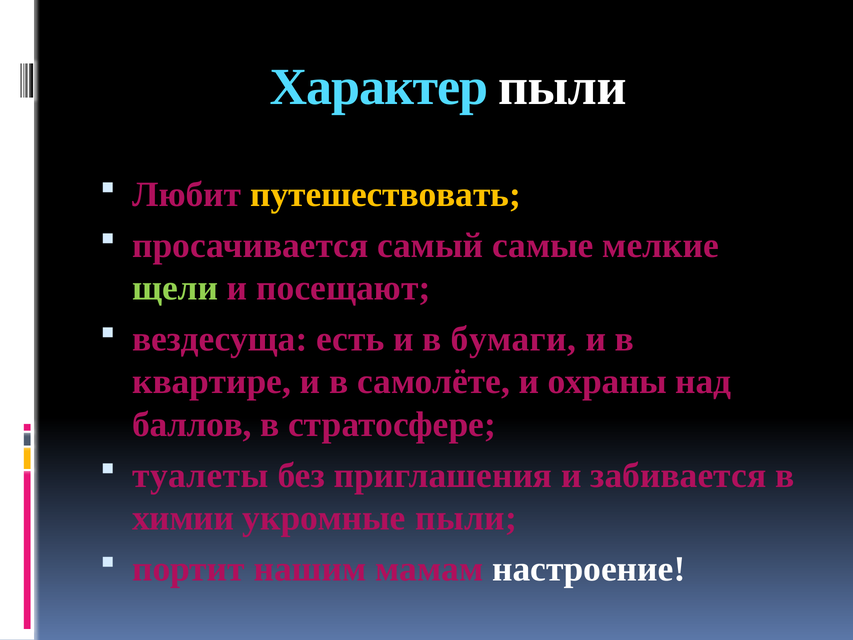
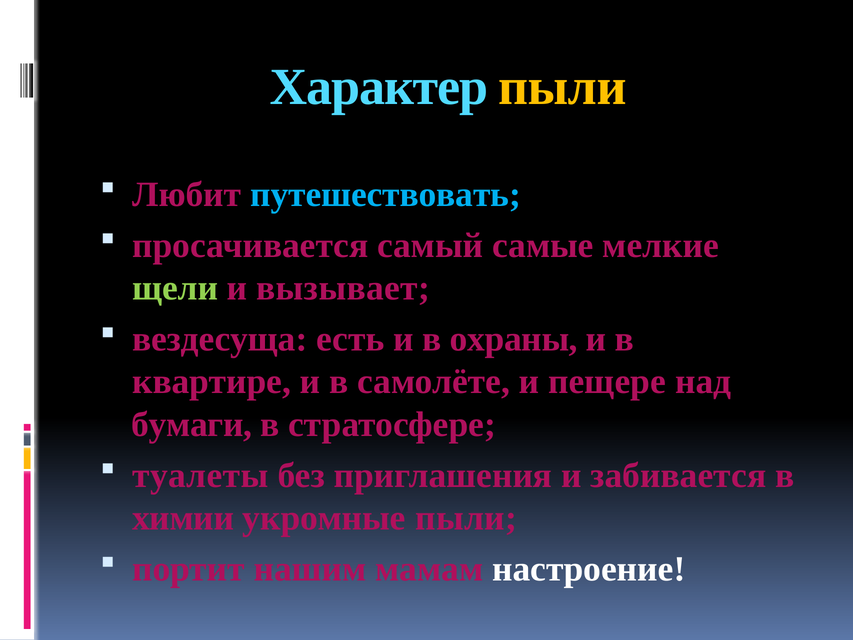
пыли colour: white -> yellow (563, 87)
путешествовать colour: yellow -> light blue (386, 194)
посещают: посещают -> вызывает (343, 288)
бумаги: бумаги -> охраны (514, 339)
охраны: охраны -> пещере (607, 382)
баллов: баллов -> бумаги (192, 424)
